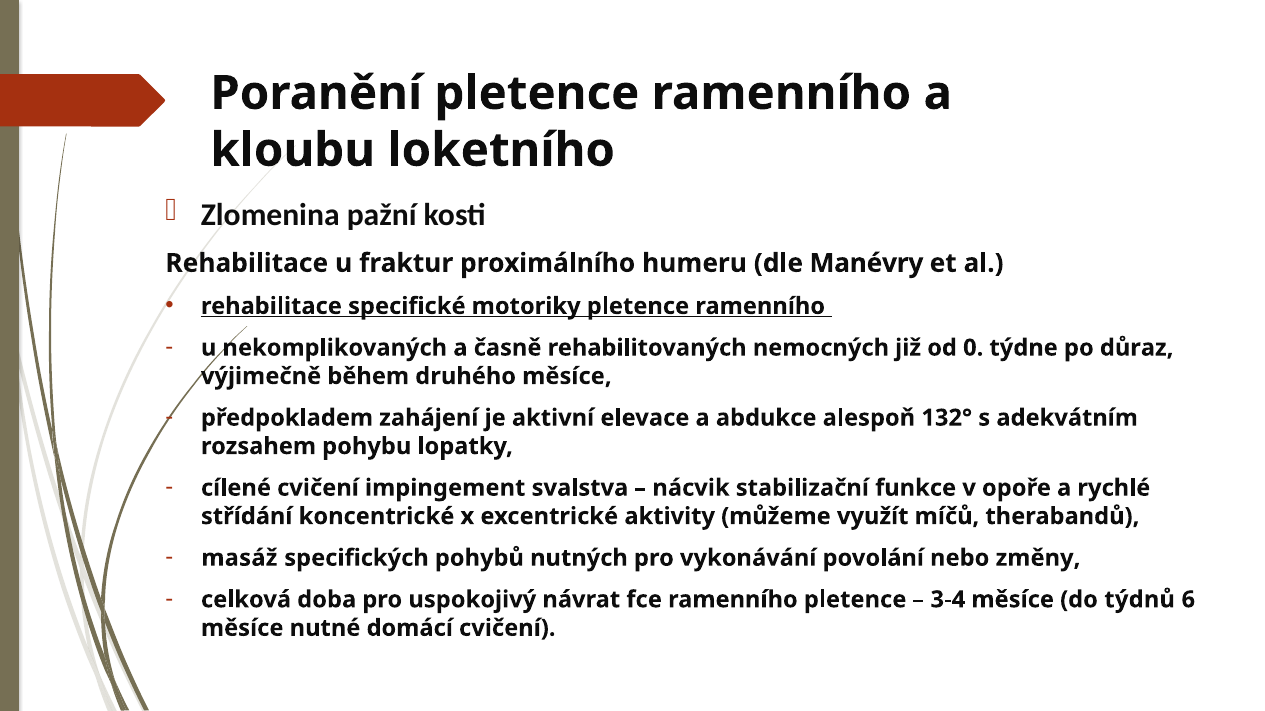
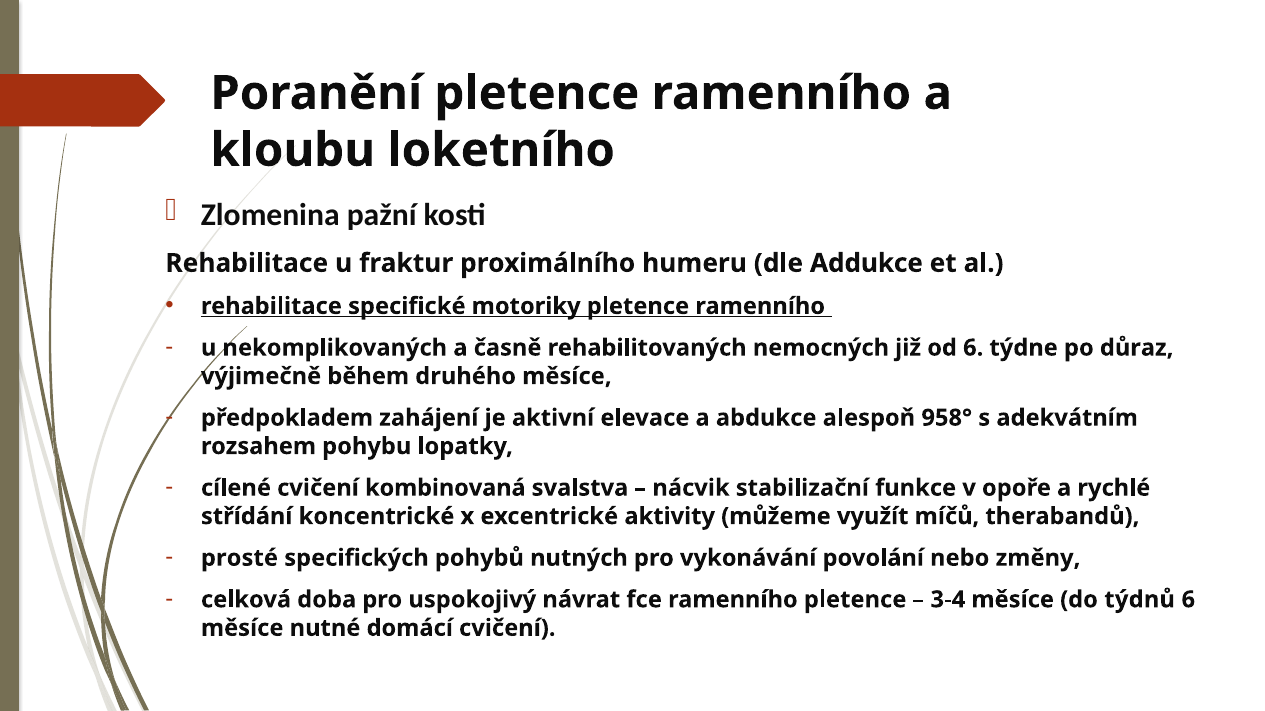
Manévry: Manévry -> Addukce (866, 263)
od 0: 0 -> 6 (973, 348)
132°: 132° -> 958° (947, 418)
impingement: impingement -> kombinovaná (445, 488)
masáž: masáž -> prosté (239, 558)
